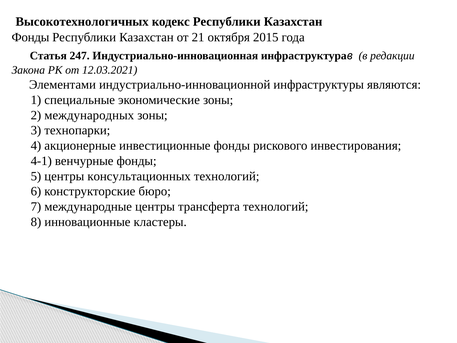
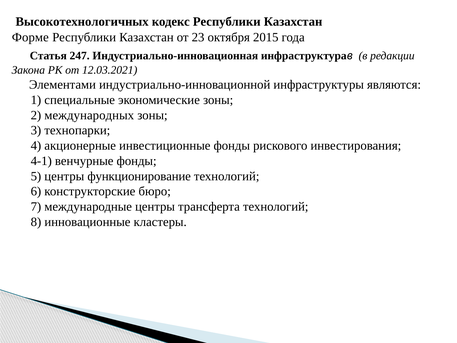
Фонды: Фонды -> Форме (30, 37)
21: 21 -> 23 (198, 37)
консультационных: консультационных -> функционирование (139, 176)
